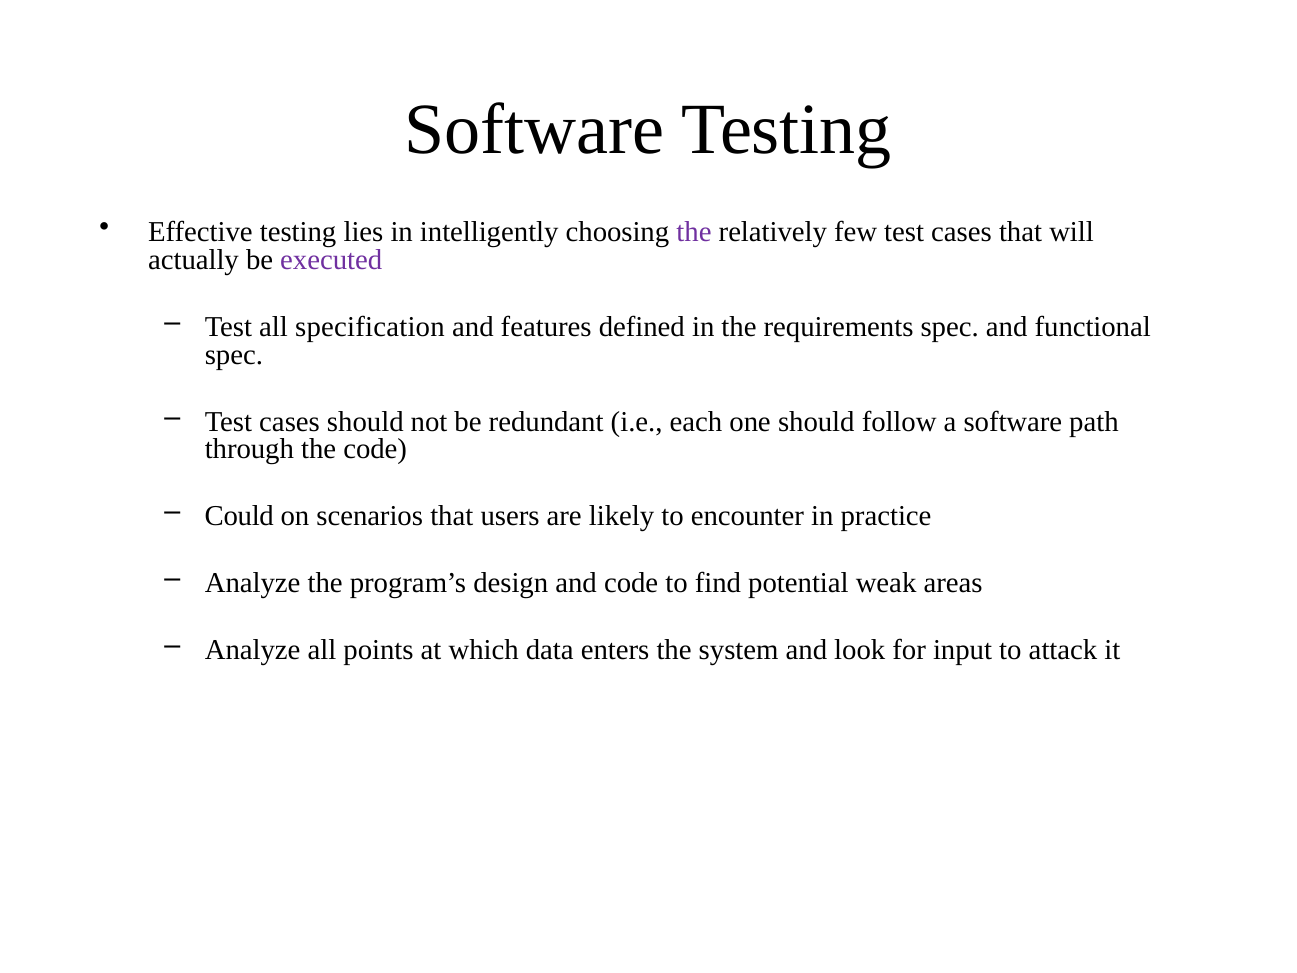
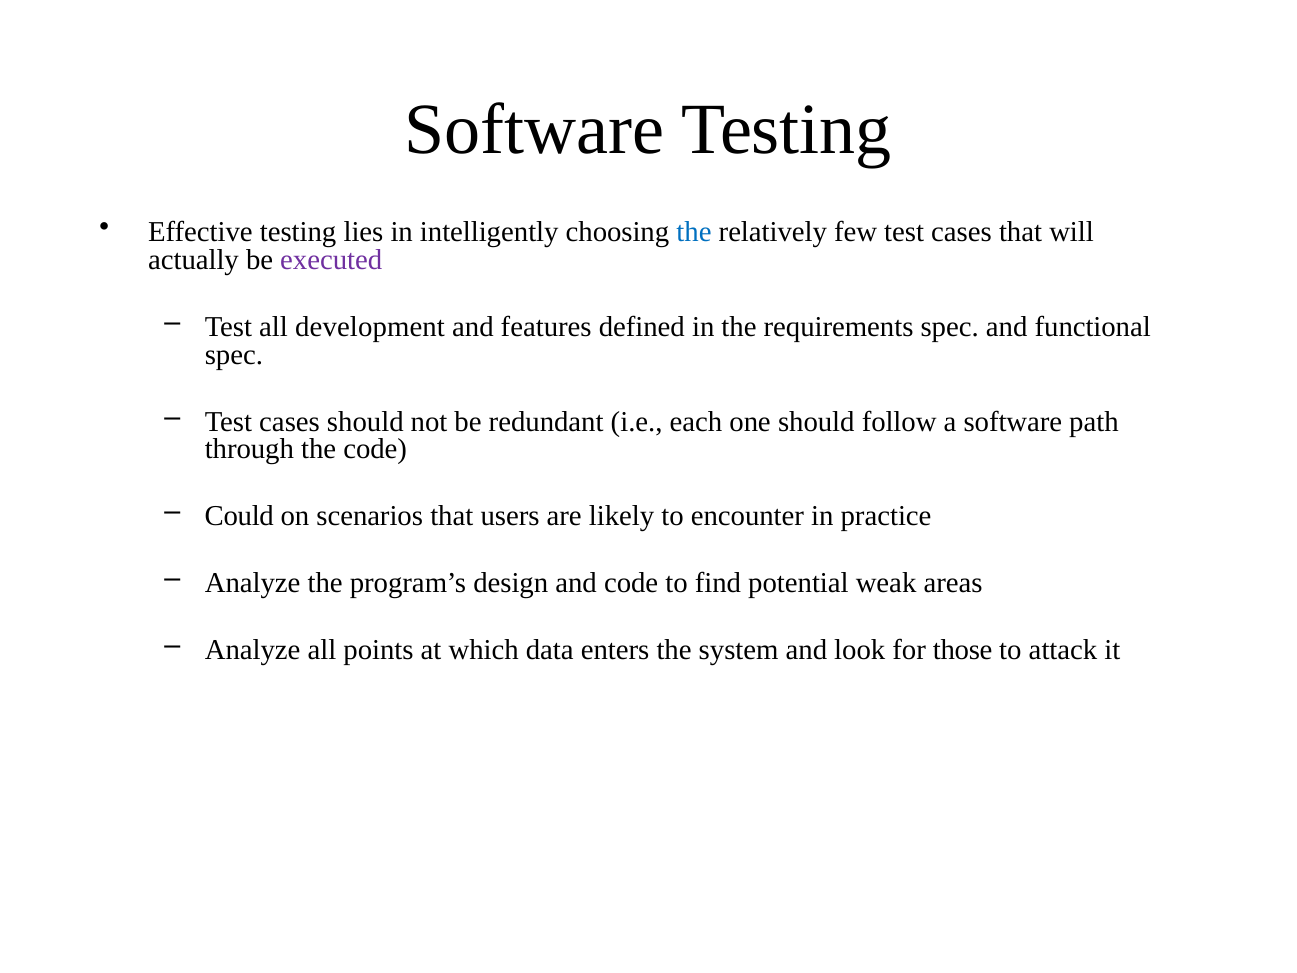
the colour: purple -> blue (694, 232)
specification: specification -> development (370, 327)
input: input -> those (963, 650)
